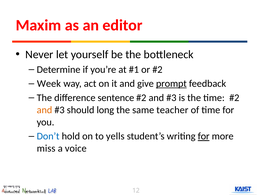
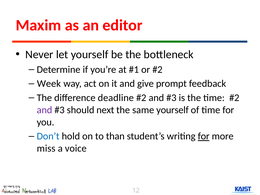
prompt underline: present -> none (171, 84)
sentence: sentence -> deadline (116, 98)
and colour: orange -> purple (44, 110)
long: long -> next (105, 110)
same teacher: teacher -> yourself (172, 110)
yells: yells -> than (115, 136)
